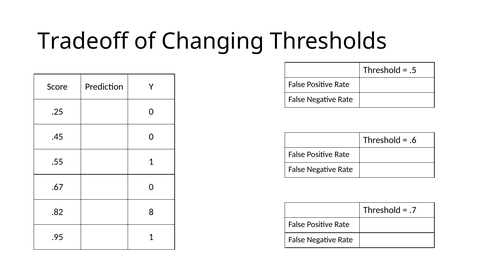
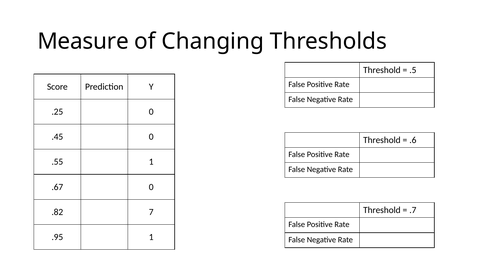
Tradeoff: Tradeoff -> Measure (83, 41)
8: 8 -> 7 (151, 212)
